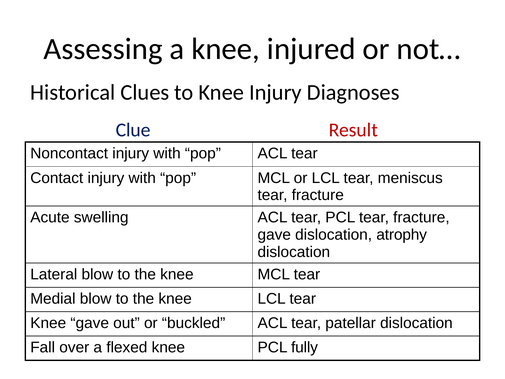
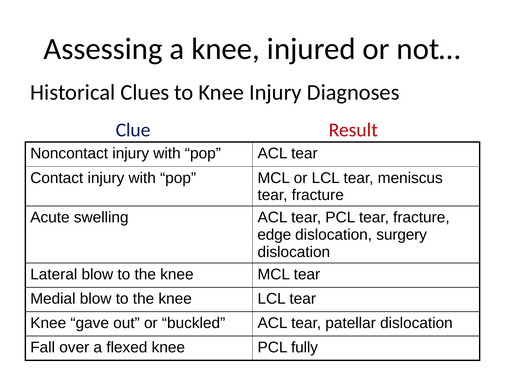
gave: gave -> edge (274, 235)
atrophy: atrophy -> surgery (402, 235)
